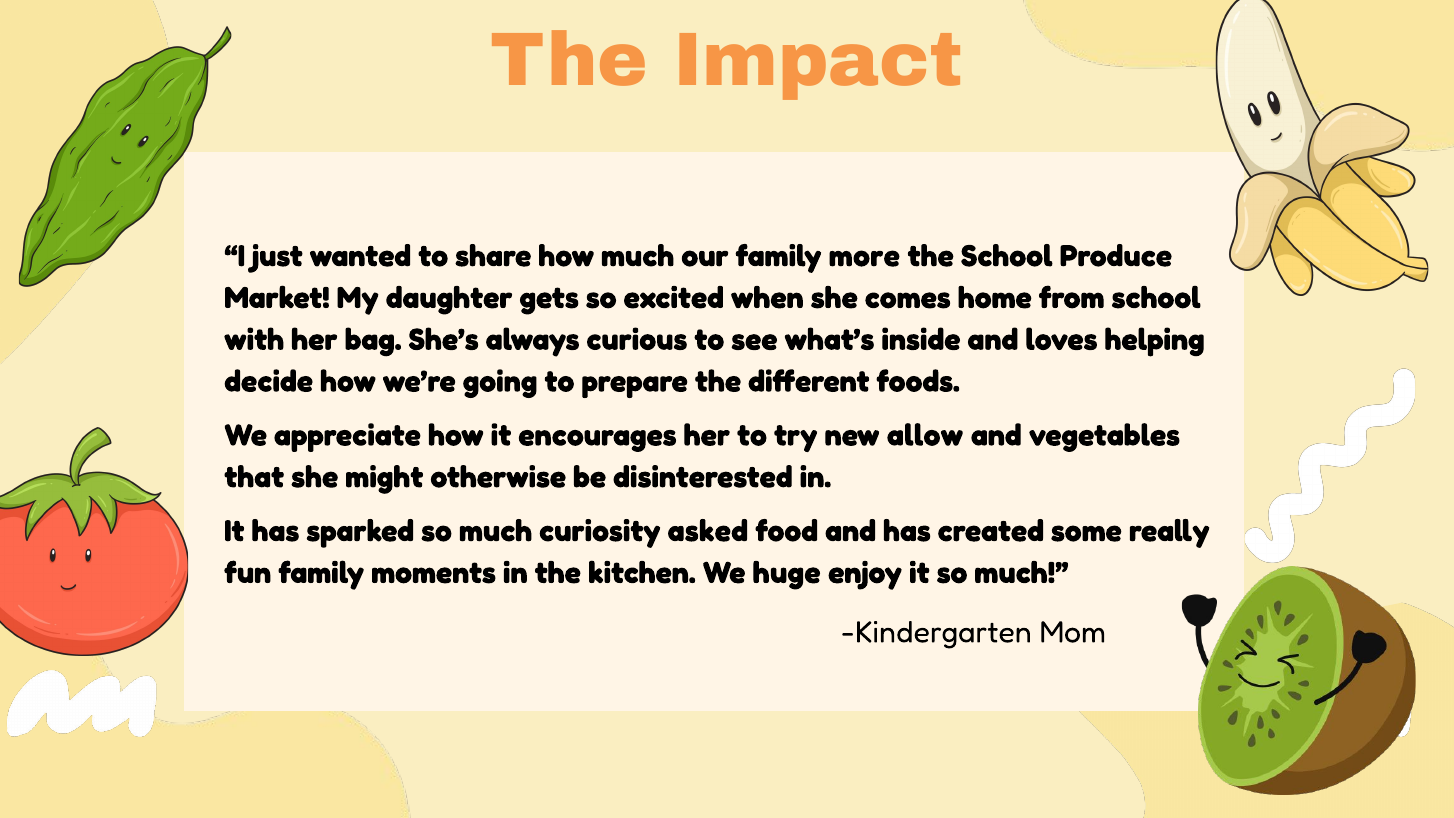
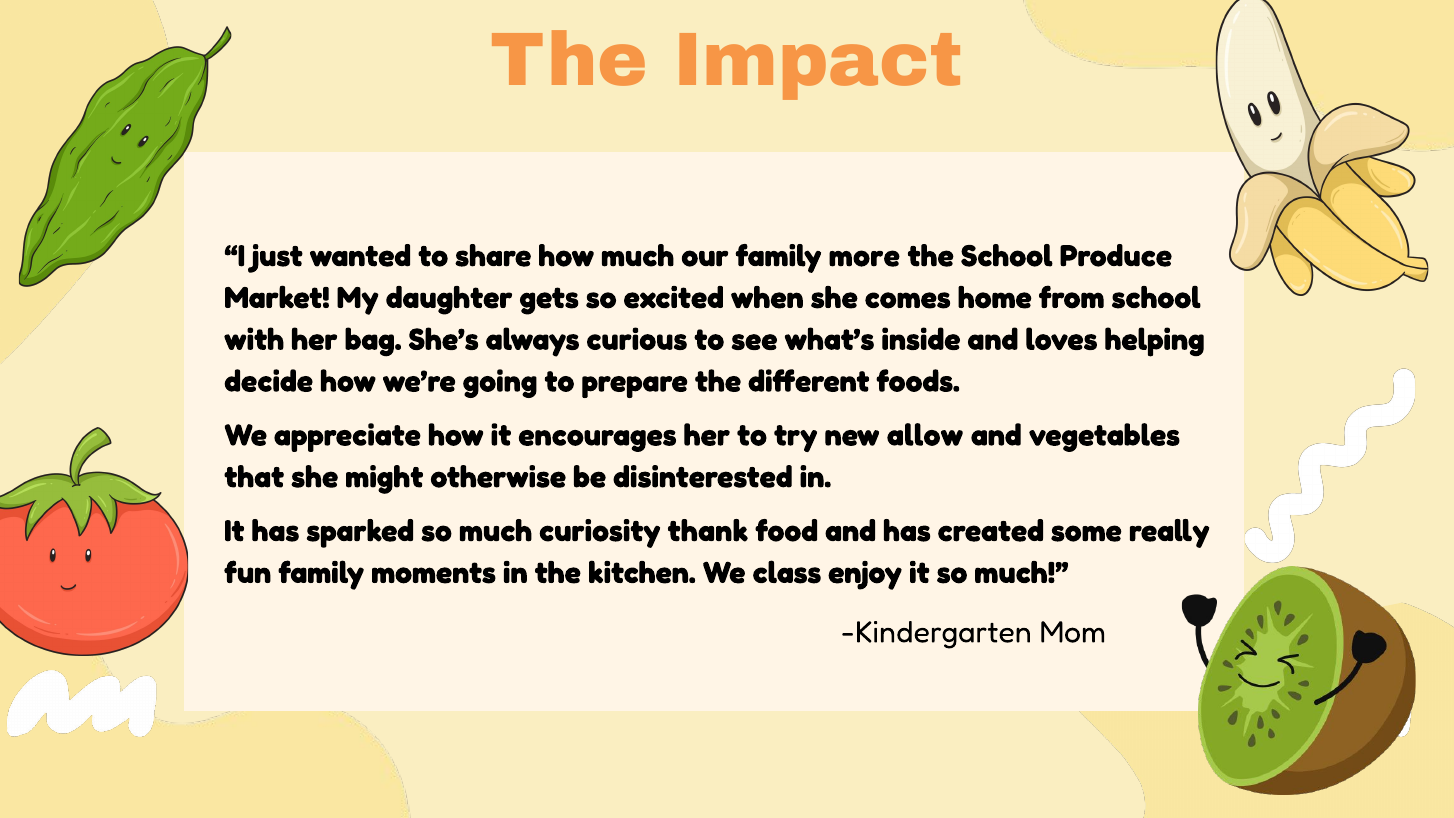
asked: asked -> thank (708, 531)
huge: huge -> class (787, 573)
